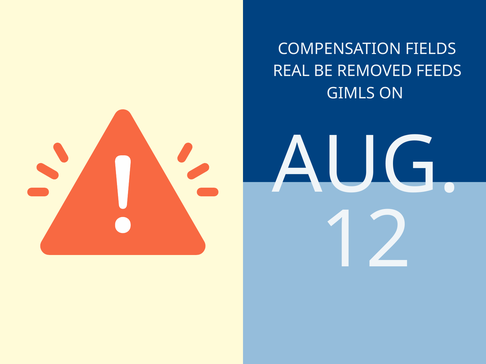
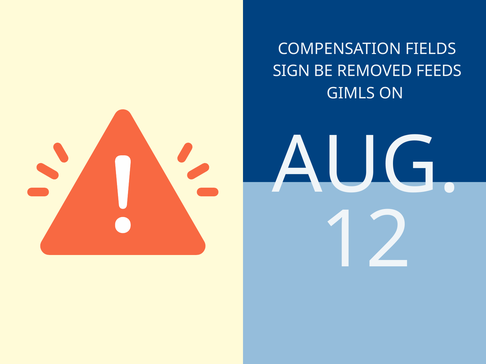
REAL: REAL -> SIGN (291, 71)
